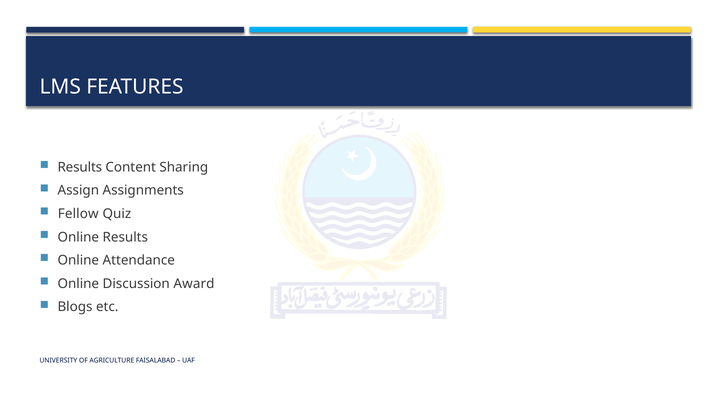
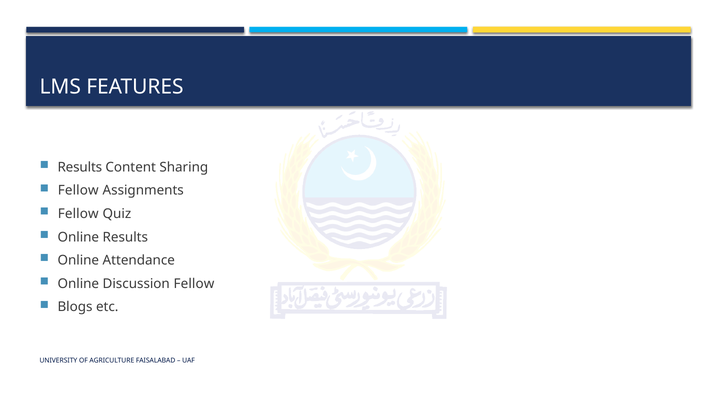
Assign: Assign -> Fellow (78, 191)
Discussion Award: Award -> Fellow (194, 284)
